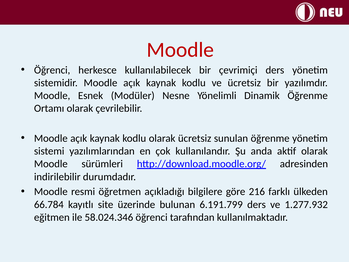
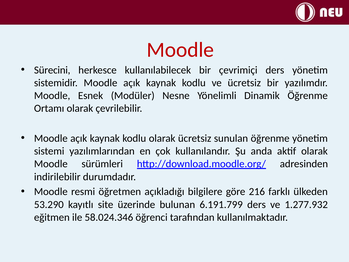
Öğrenci: Öğrenci -> Sürecini (52, 70)
66.784: 66.784 -> 53.290 (49, 204)
